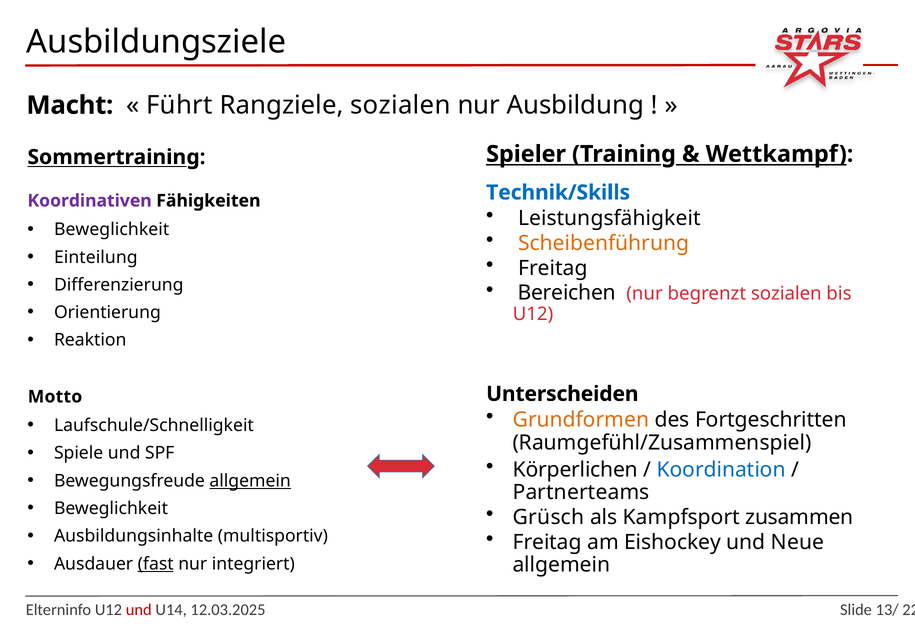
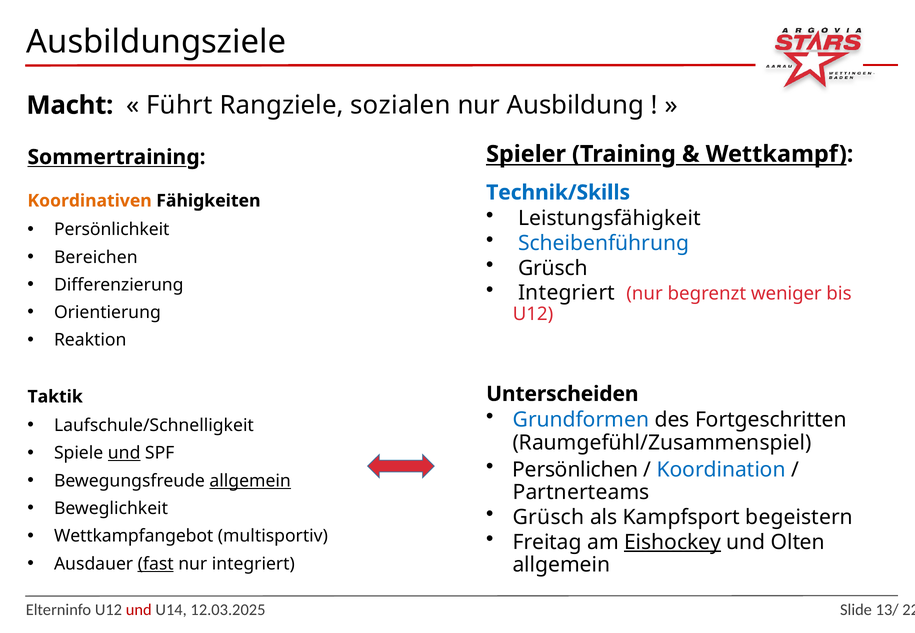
Koordinativen colour: purple -> orange (90, 201)
Beweglichkeit: Beweglichkeit -> Persönlichkeit (112, 230)
Scheibenführung colour: orange -> blue (604, 243)
Einteilung: Einteilung -> Bereichen (96, 257)
Freitag: Freitag -> Grüsch (553, 268)
Bereichen: Bereichen -> Integriert (567, 293)
begrenzt sozialen: sozialen -> weniger (786, 294)
Motto: Motto -> Taktik (55, 397)
Grundformen colour: orange -> blue (581, 420)
und underline: none -> present (124, 453)
Körperlichen: Körperlichen -> Persönlichen (575, 470)
zusammen: zusammen -> begeistern (799, 518)
Ausbildungsinhalte: Ausbildungsinhalte -> Wettkampfangebot (134, 536)
Eishockey underline: none -> present (673, 543)
Neue: Neue -> Olten (798, 543)
